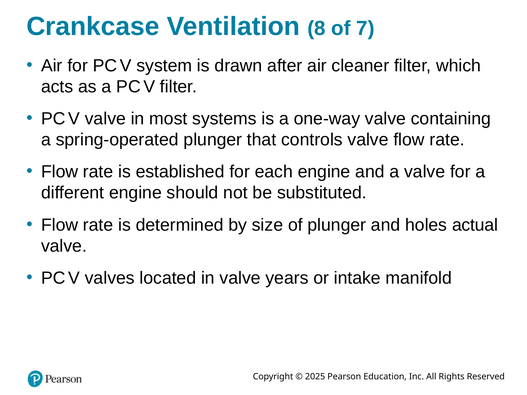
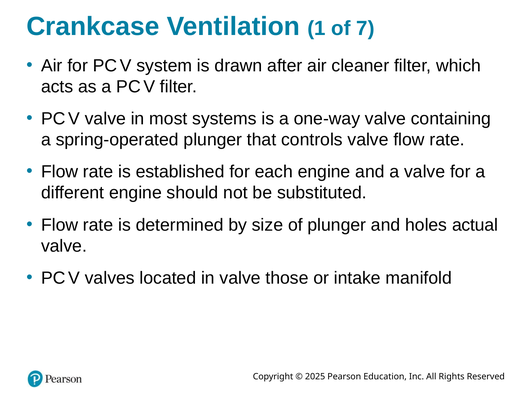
8: 8 -> 1 (317, 28)
years: years -> those (287, 278)
